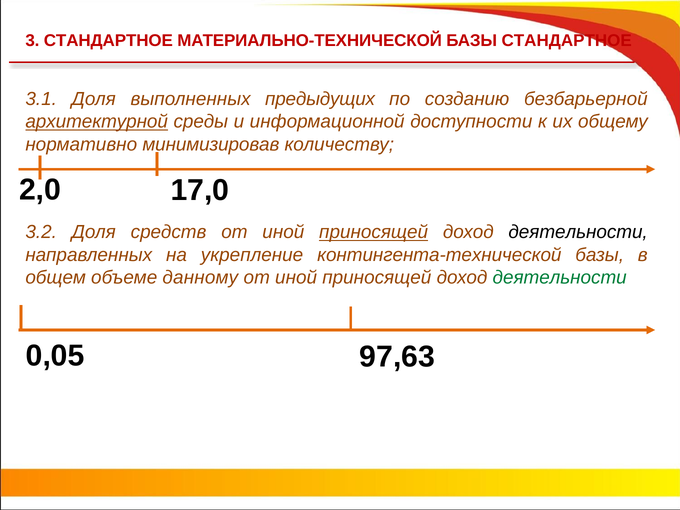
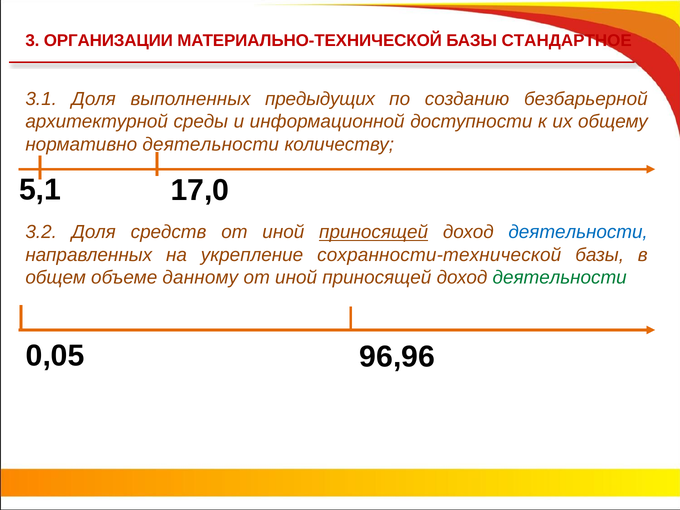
3 СТАНДАРТНОЕ: СТАНДАРТНОЕ -> ОРГАНИЗАЦИИ (108, 41)
архитектурной underline: present -> none (97, 122)
нормативно минимизировав: минимизировав -> деятельности (211, 144)
2,0: 2,0 -> 5,1 (40, 190)
деятельности colour: black -> blue (578, 232)
контингента-технической: контингента-технической -> сохранности-технической (439, 255)
97,63: 97,63 -> 96,96 (397, 357)
